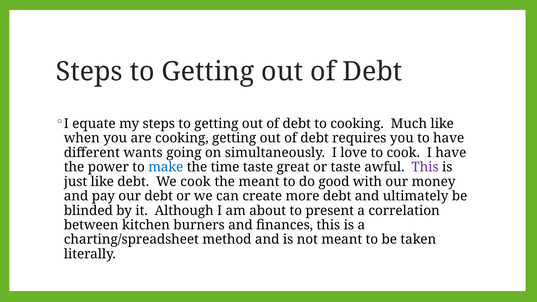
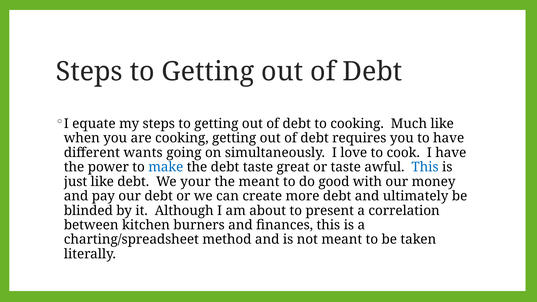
the time: time -> debt (225, 167)
This colour: purple -> blue (425, 167)
We cook: cook -> your (195, 182)
